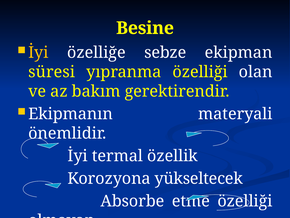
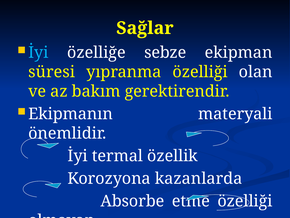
Besine: Besine -> Sağlar (145, 28)
İyi colour: yellow -> light blue (38, 52)
yükseltecek: yükseltecek -> kazanlarda (199, 178)
